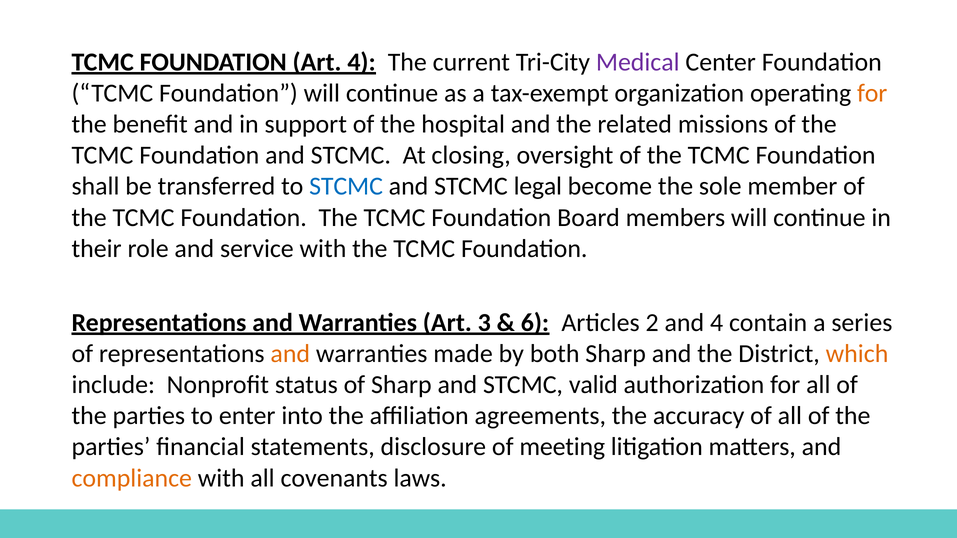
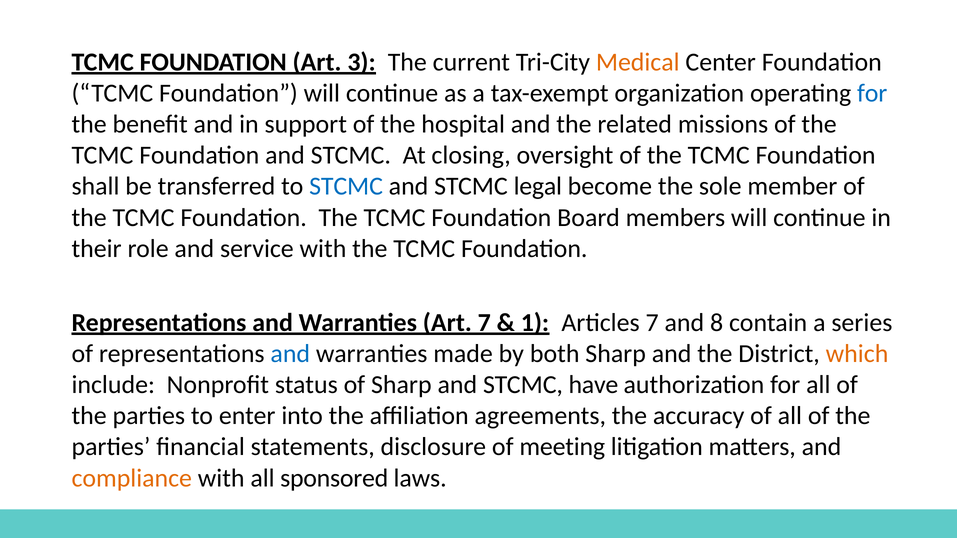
Art 4: 4 -> 3 (362, 62)
Medical colour: purple -> orange (638, 62)
for colour: orange -> blue (872, 93)
Art 3: 3 -> 7 (484, 323)
6: 6 -> 1 (535, 323)
Articles 2: 2 -> 7 (652, 323)
and 4: 4 -> 8 (717, 323)
and colour: orange -> blue (290, 354)
valid: valid -> have (593, 385)
covenants: covenants -> sponsored (334, 478)
